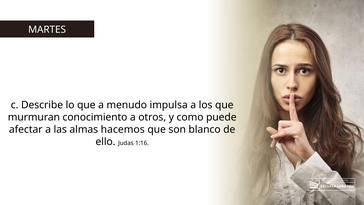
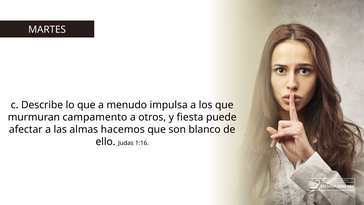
conocimiento: conocimiento -> campamento (95, 117)
como: como -> fiesta (190, 117)
